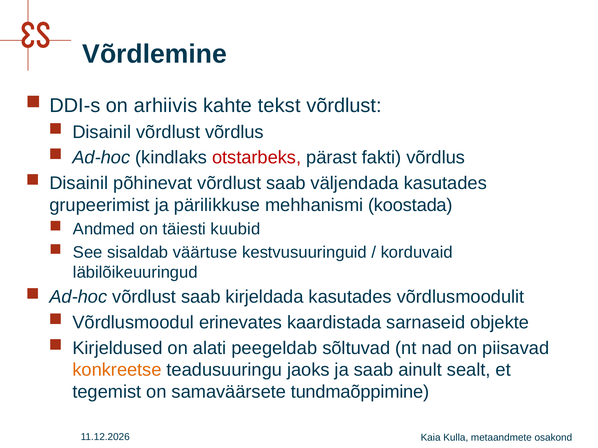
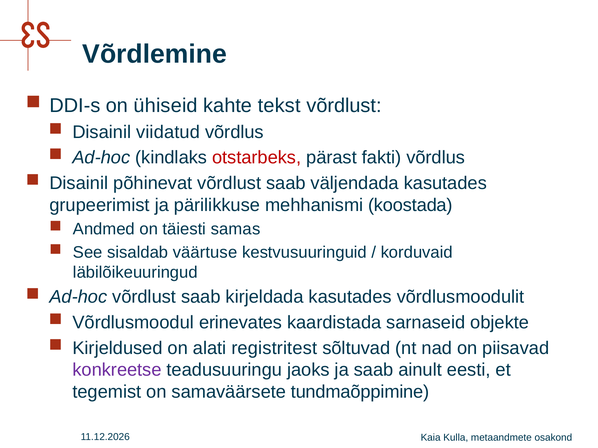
arhiivis: arhiivis -> ühiseid (166, 106)
Disainil võrdlust: võrdlust -> viidatud (168, 132)
kuubid: kuubid -> samas (236, 229)
peegeldab: peegeldab -> registritest (274, 348)
konkreetse colour: orange -> purple (117, 370)
sealt: sealt -> eesti (469, 370)
